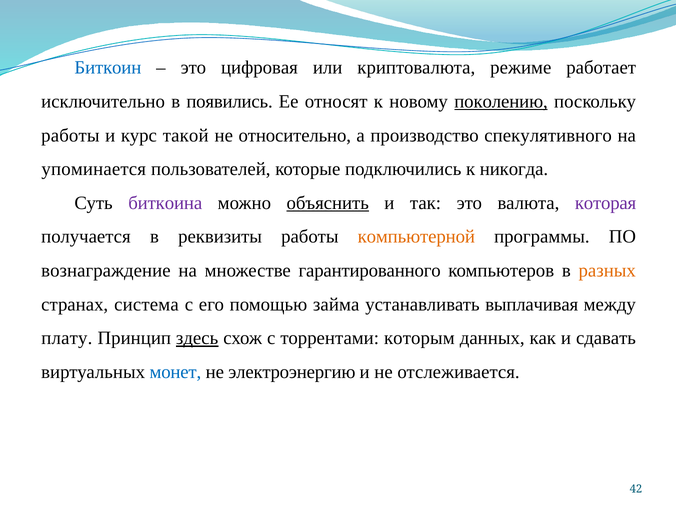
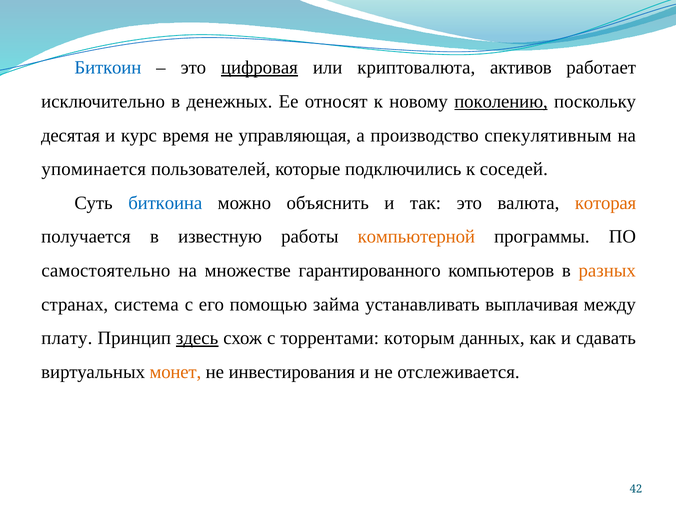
цифровая underline: none -> present (259, 68)
режиме: режиме -> активов (521, 68)
появились: появились -> денежных (229, 102)
работы: работы -> десятая (71, 135)
такой: такой -> время (186, 135)
относительно: относительно -> управляющая (295, 135)
спекулятивного: спекулятивного -> спекулятивным (548, 135)
никогда: никогда -> соседей (514, 169)
биткоина colour: purple -> blue (165, 203)
объяснить underline: present -> none (328, 203)
которая colour: purple -> orange (606, 203)
реквизиты: реквизиты -> известную (220, 237)
вознаграждение: вознаграждение -> самостоятельно (106, 271)
монет colour: blue -> orange (175, 372)
электроэнергию: электроэнергию -> инвестирования (292, 372)
